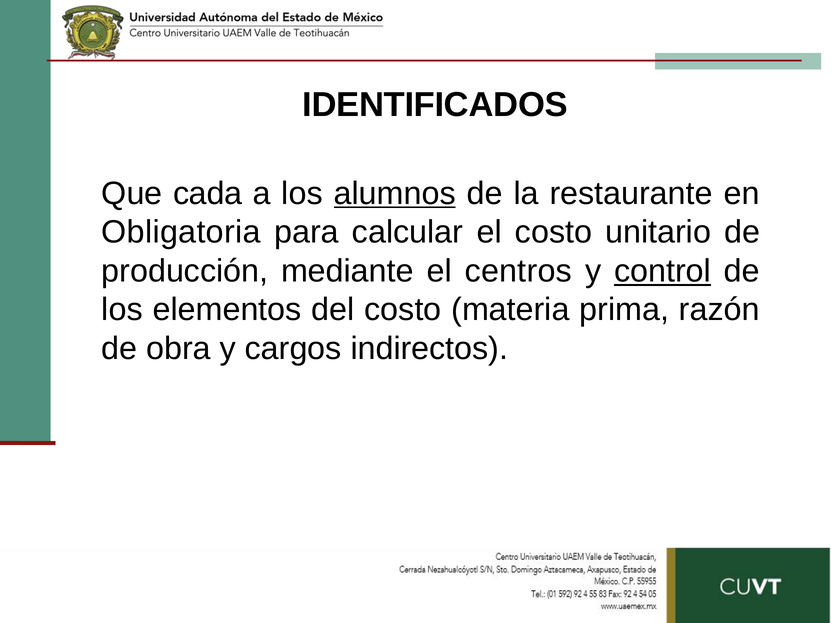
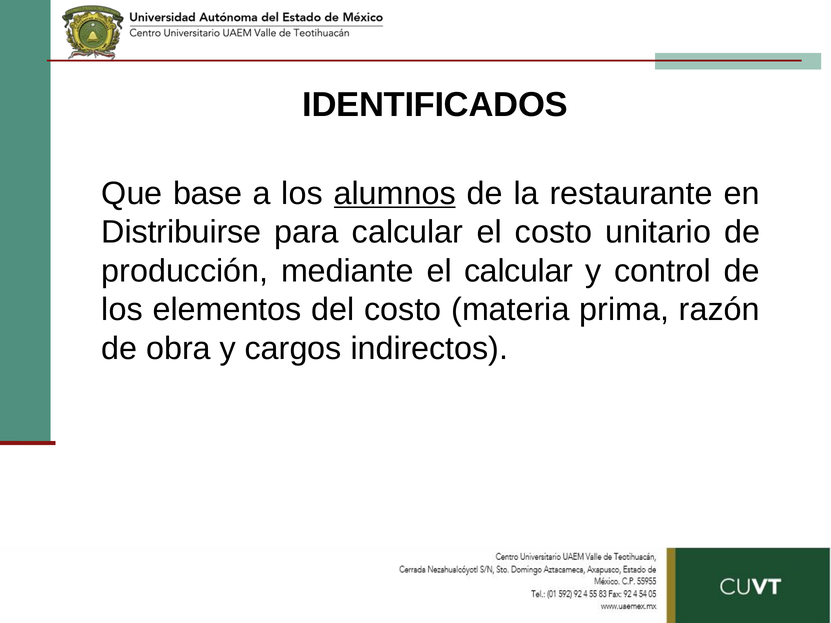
cada: cada -> base (208, 193)
Obligatoria: Obligatoria -> Distribuirse (181, 232)
el centros: centros -> calcular (519, 271)
control underline: present -> none (663, 271)
